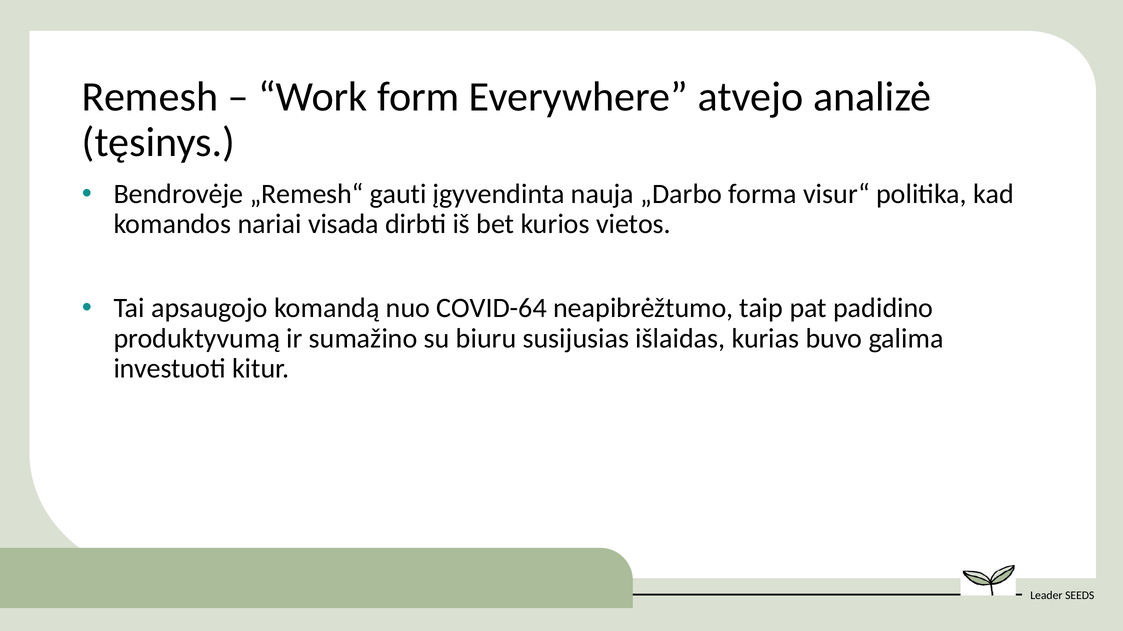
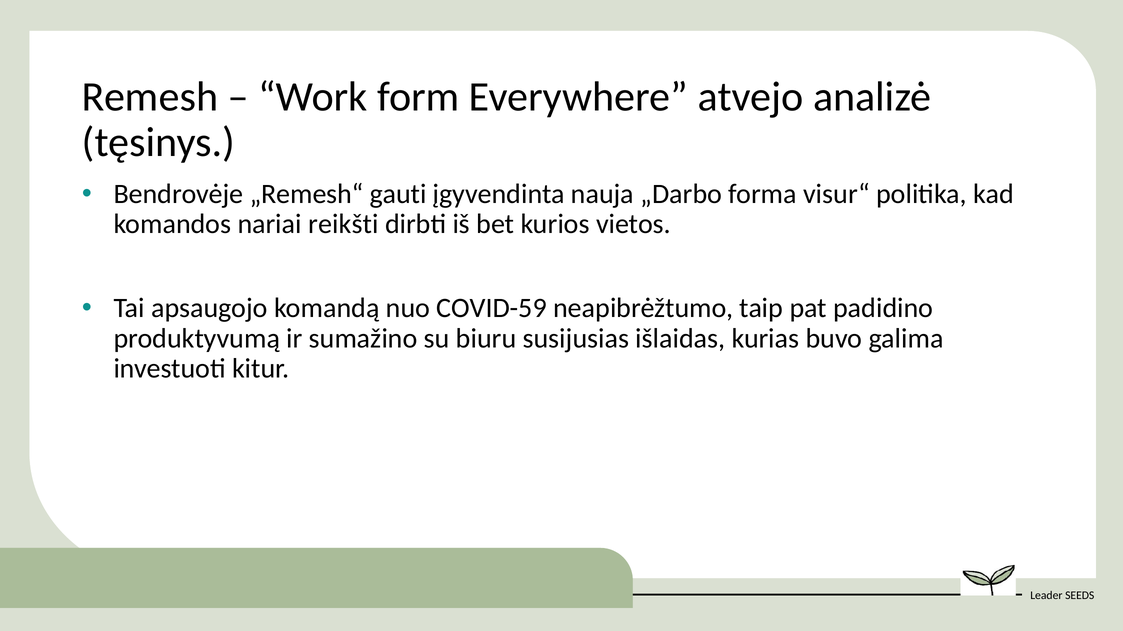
visada: visada -> reikšti (343, 224)
COVID-64: COVID-64 -> COVID-59 (492, 308)
